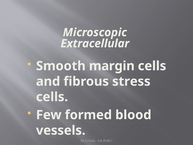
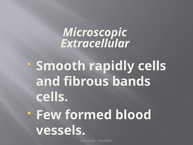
margin: margin -> rapidly (112, 66)
stress: stress -> bands (131, 81)
